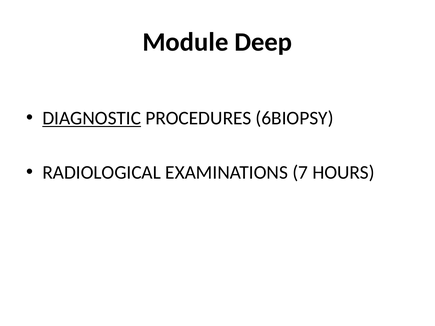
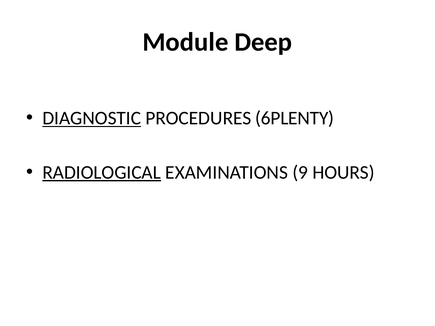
6BIOPSY: 6BIOPSY -> 6PLENTY (295, 118)
RADIOLOGICAL underline: none -> present (102, 172)
7: 7 -> 9 (300, 172)
